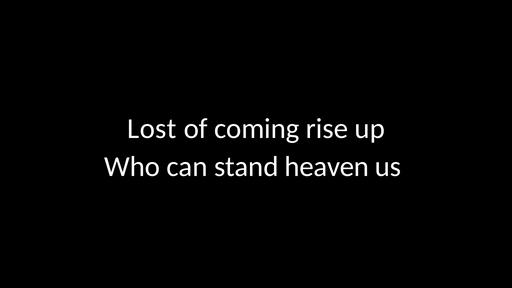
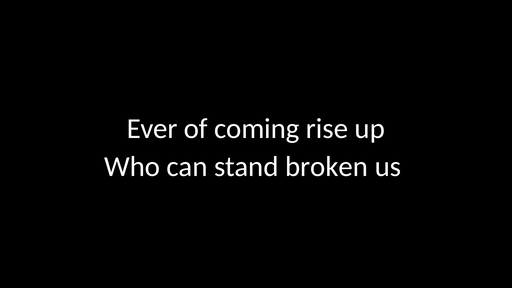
Lost: Lost -> Ever (152, 129)
heaven: heaven -> broken (327, 167)
